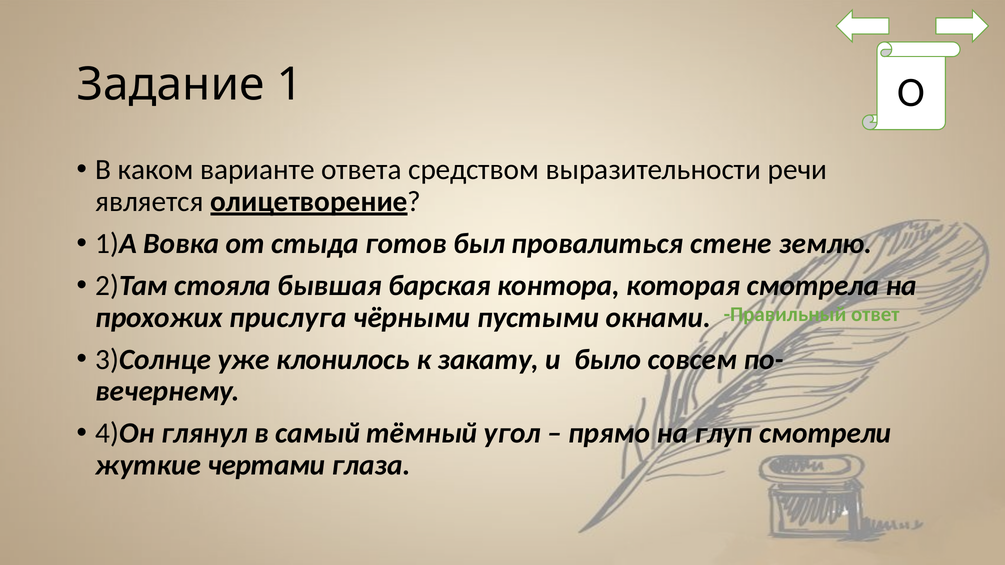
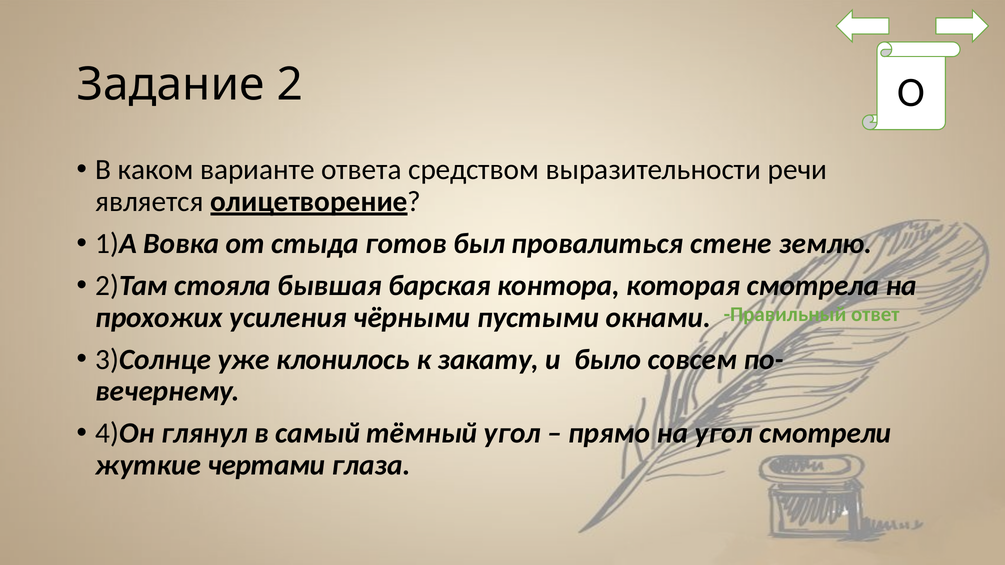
1: 1 -> 2 (290, 84)
прислуга: прислуга -> усиления (288, 318)
на глуп: глуп -> угол (724, 433)
